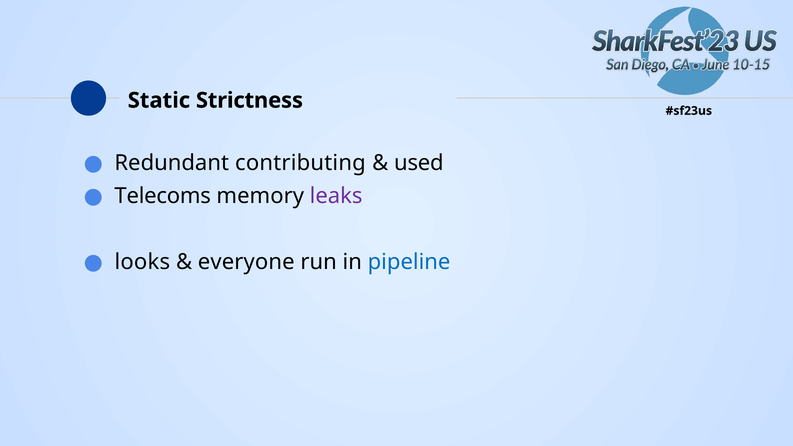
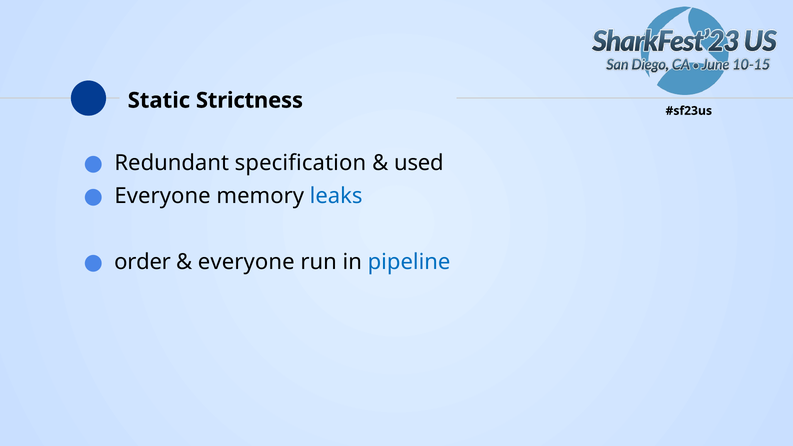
contributing: contributing -> specification (300, 163)
Telecoms: Telecoms -> Everyone (163, 196)
leaks colour: purple -> blue (336, 196)
looks: looks -> order (143, 262)
